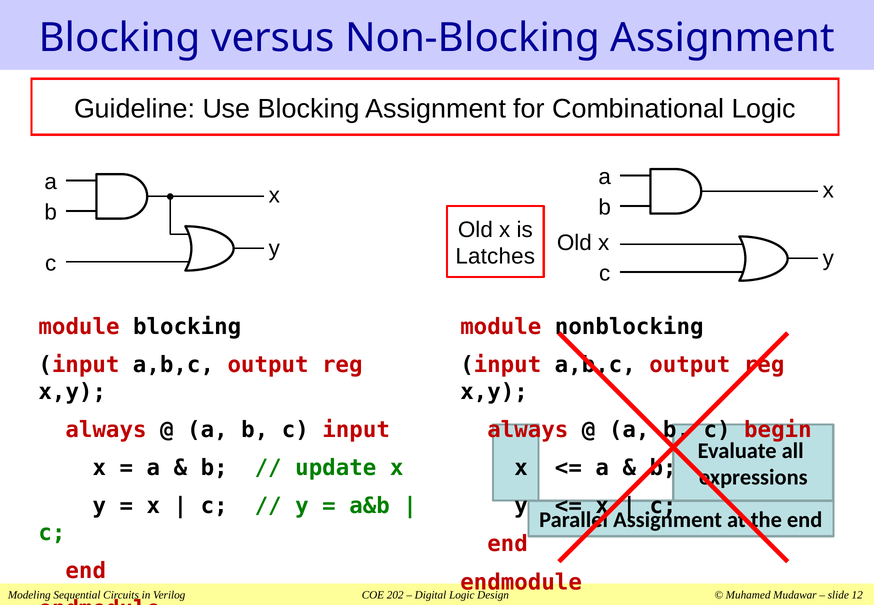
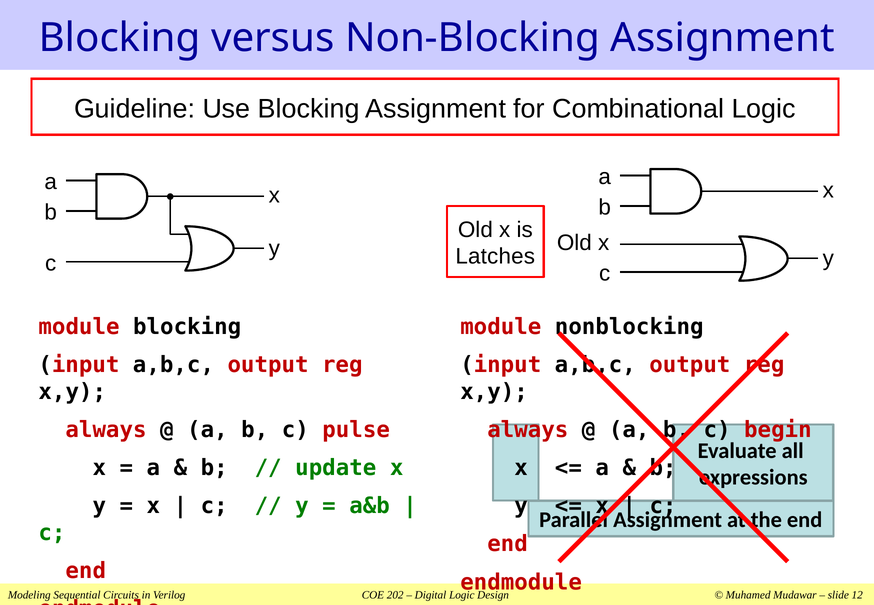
c input: input -> pulse (356, 430)
